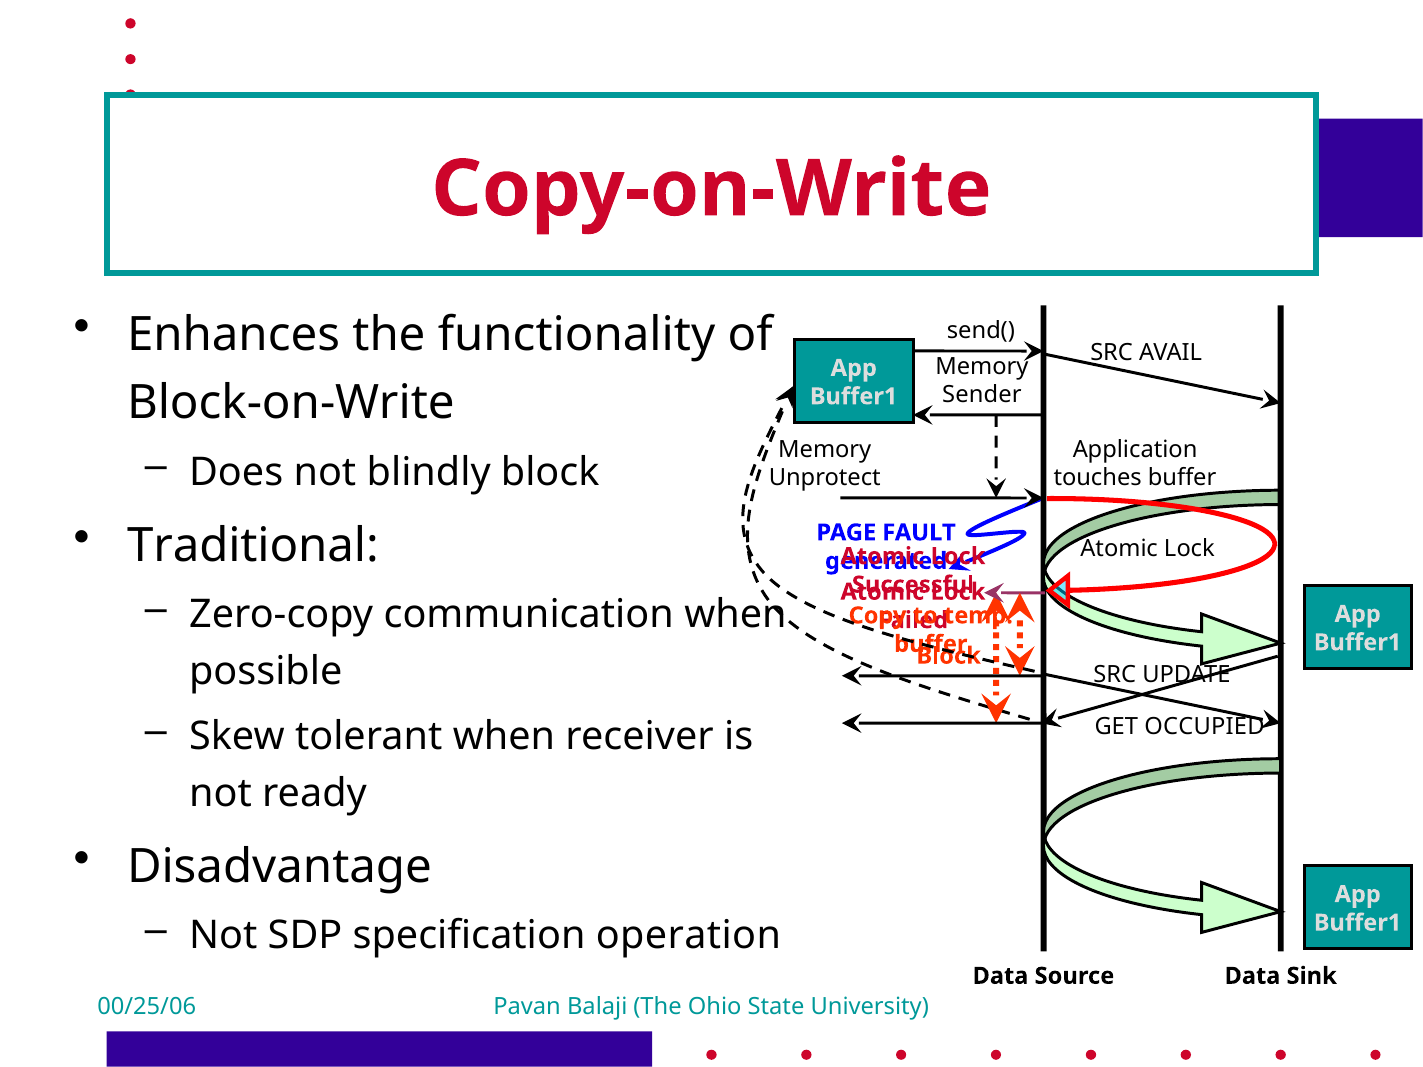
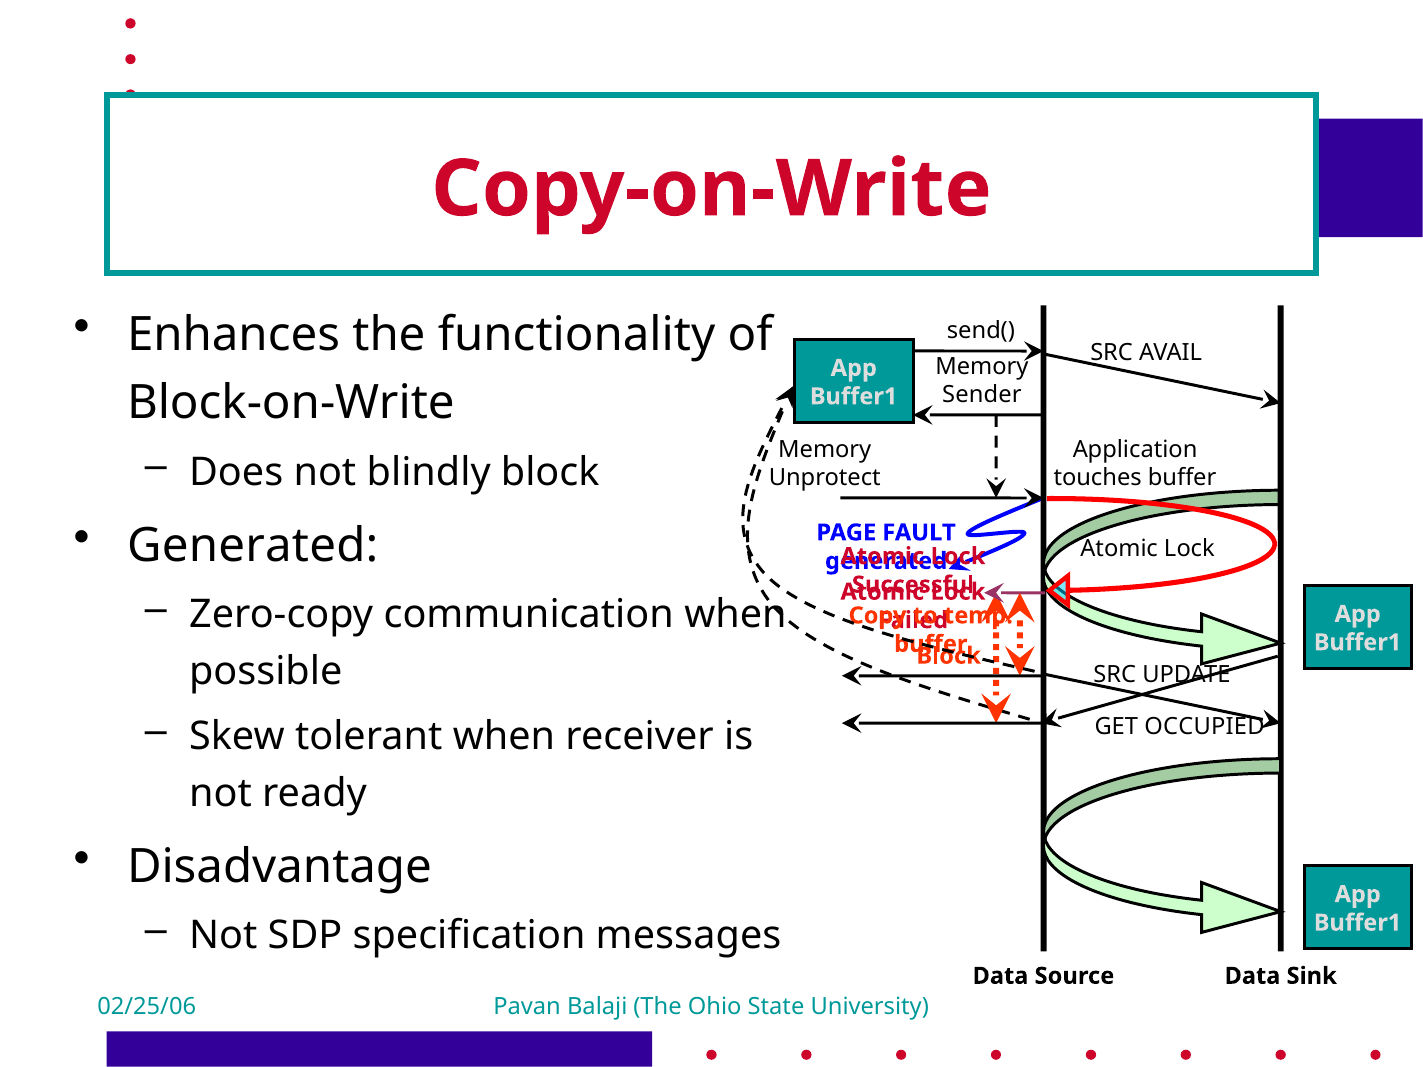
Traditional: Traditional -> Generated (253, 546)
operation: operation -> messages (689, 936)
00/25/06: 00/25/06 -> 02/25/06 (147, 1007)
